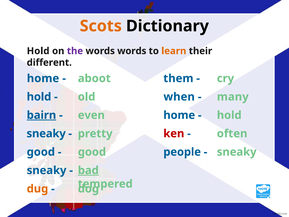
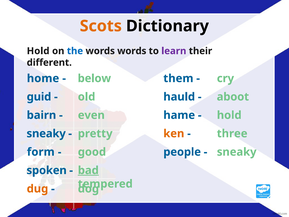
the colour: purple -> blue (75, 51)
learn colour: orange -> purple (174, 51)
aboot: aboot -> below (94, 78)
hold: hold -> guid (39, 97)
when: when -> hauld (179, 97)
many: many -> aboot (233, 97)
bairn underline: present -> none (41, 115)
home: home -> hame (179, 115)
ken colour: red -> orange (174, 133)
often: often -> three (232, 133)
good: good -> form (41, 152)
sneaky: sneaky -> spoken (47, 170)
